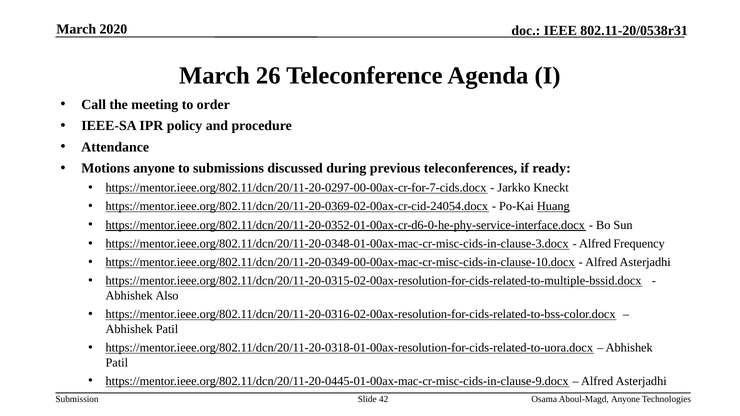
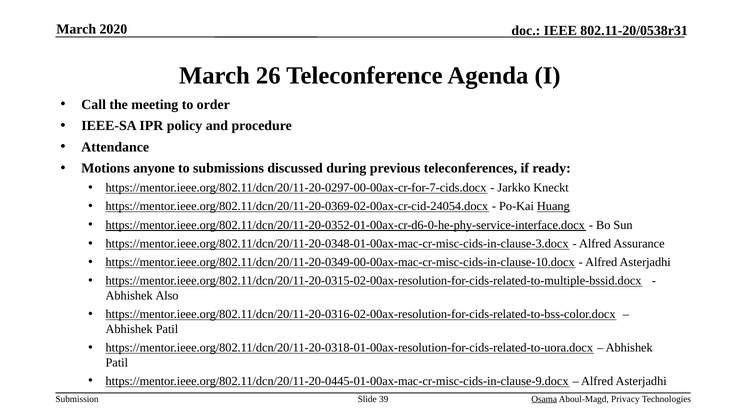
Frequency: Frequency -> Assurance (639, 244)
42: 42 -> 39 (384, 399)
Osama underline: none -> present (544, 399)
Aboul-Magd Anyone: Anyone -> Privacy (625, 399)
